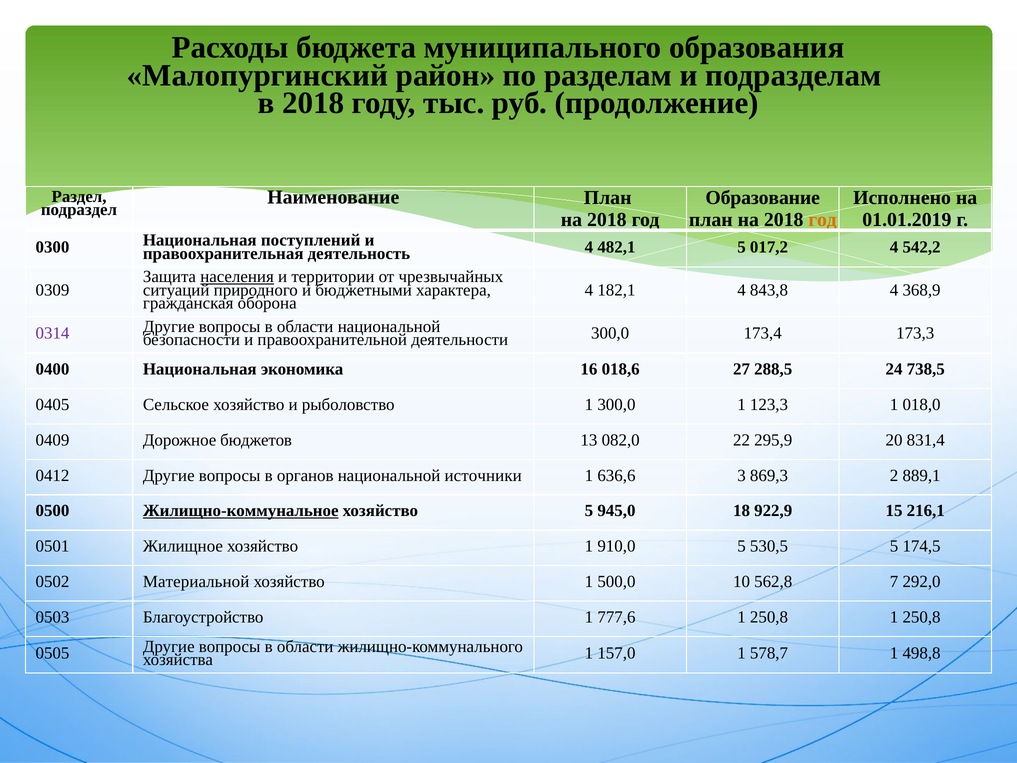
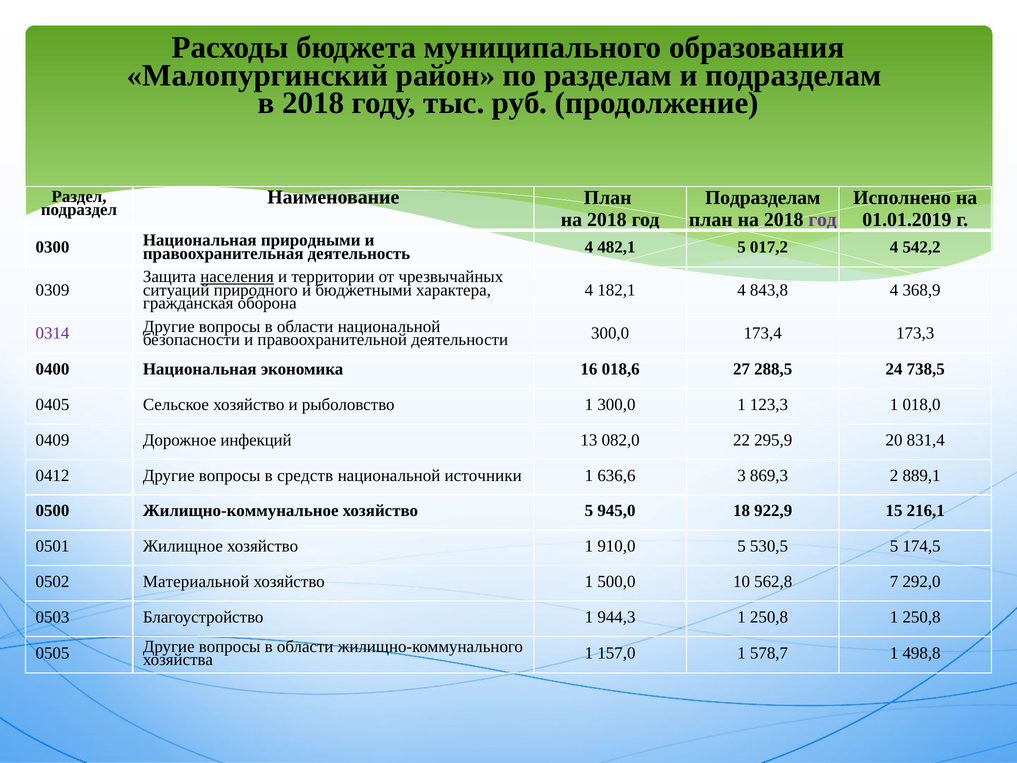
Образование: Образование -> Подразделам (763, 198)
год colour: orange -> purple (822, 219)
поступлений: поступлений -> природными (311, 240)
бюджетов: бюджетов -> инфекций (256, 440)
органов: органов -> средств (305, 475)
Жилищно-коммунальное underline: present -> none (241, 511)
777,6: 777,6 -> 944,3 (616, 617)
